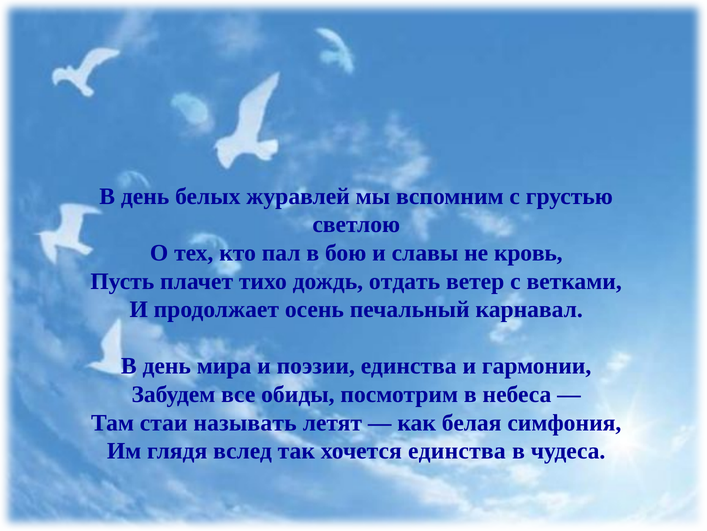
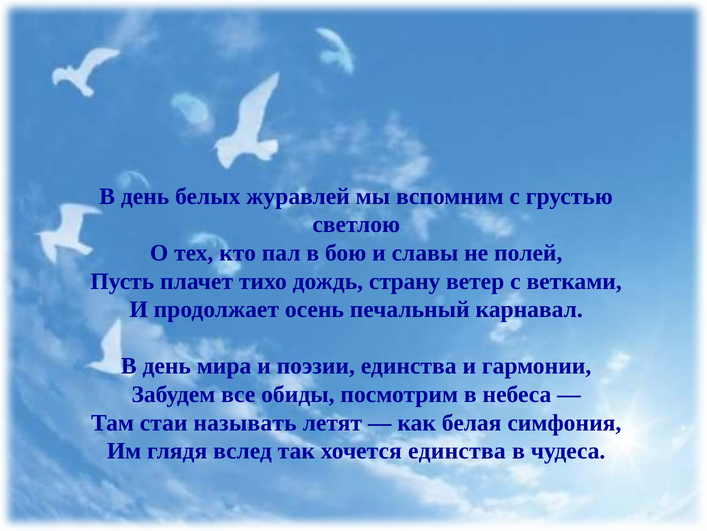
кровь: кровь -> полей (528, 253)
отдать: отдать -> страну (405, 281)
